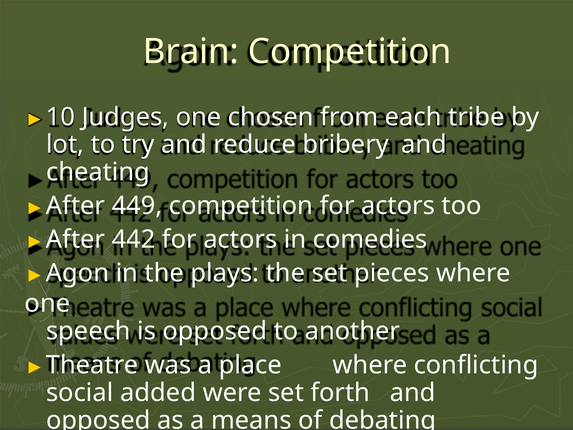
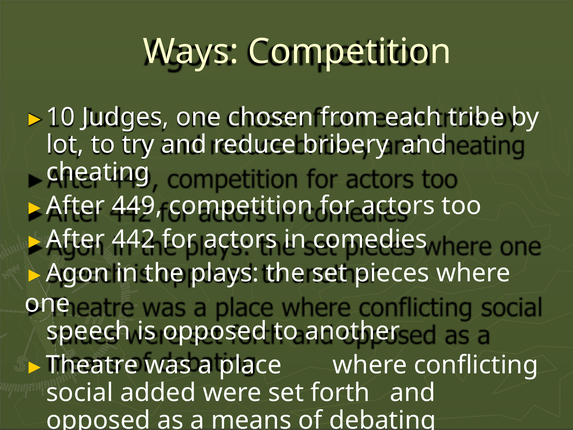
Brain: Brain -> Ways (191, 51)
